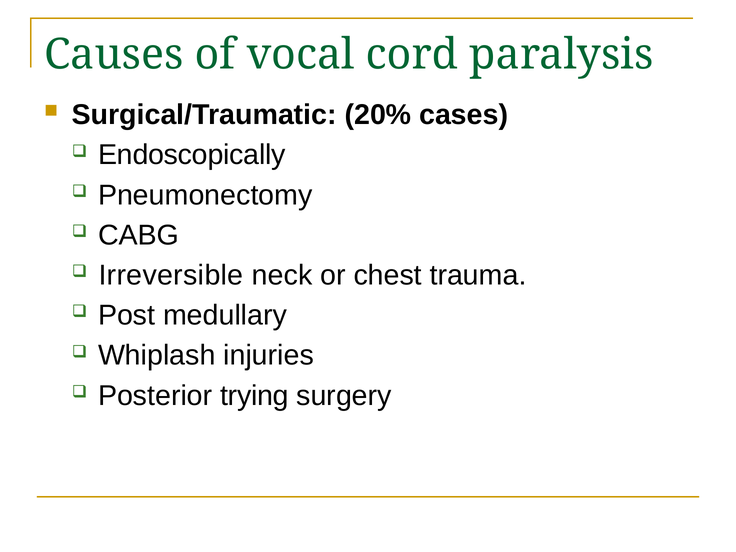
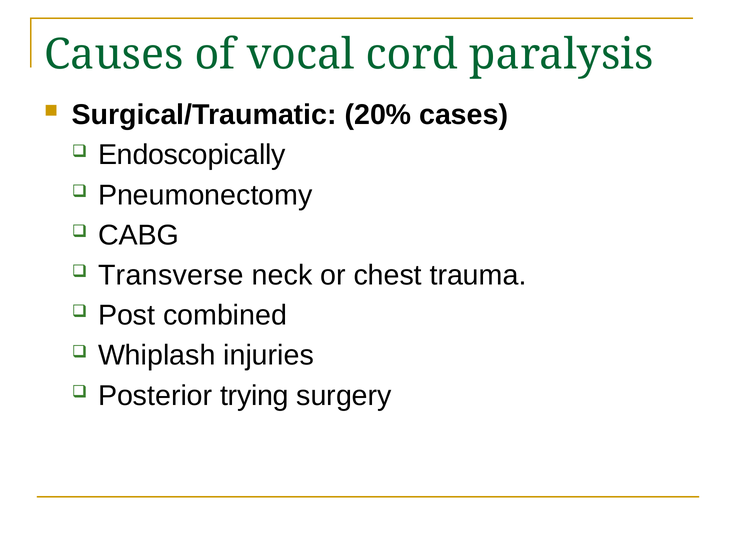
Irreversible: Irreversible -> Transverse (171, 275)
medullary: medullary -> combined (225, 315)
